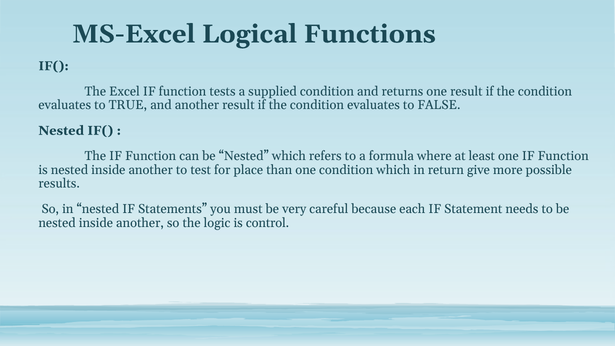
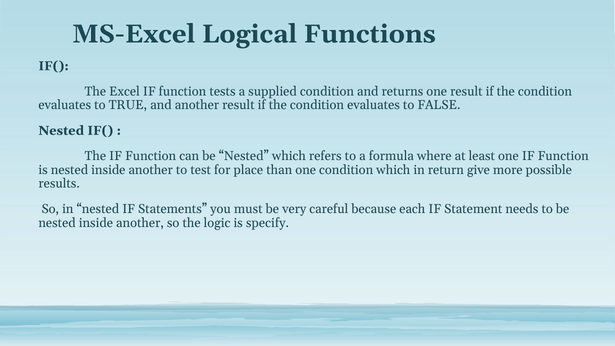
control: control -> specify (267, 223)
